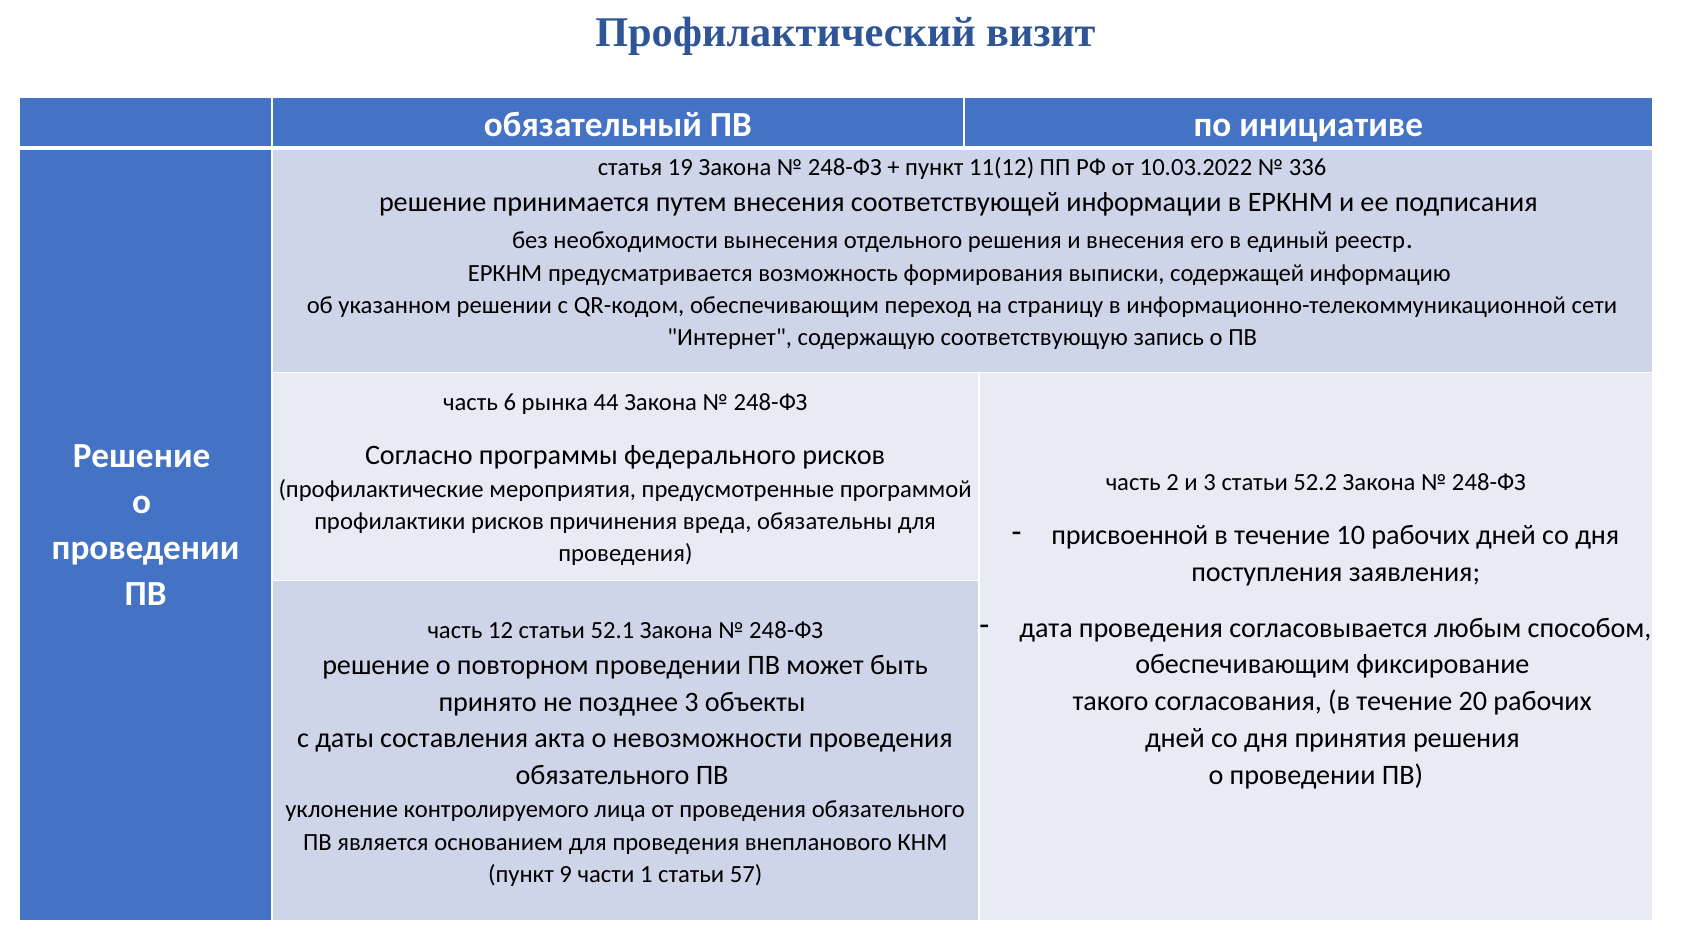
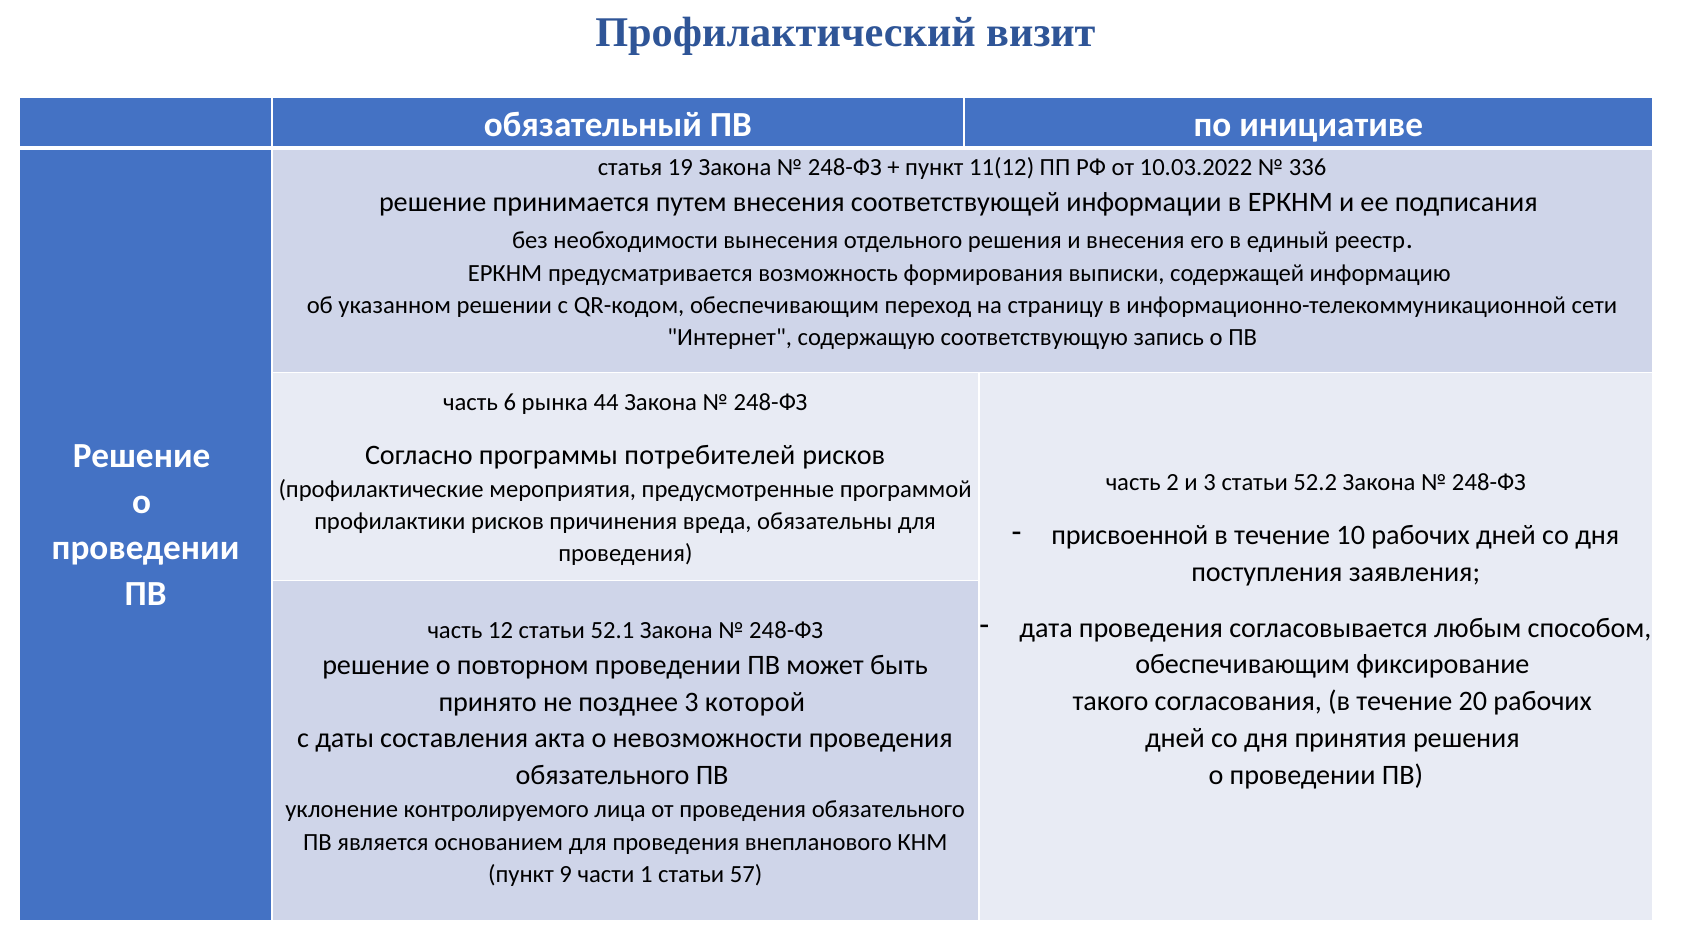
федерального: федерального -> потребителей (710, 455)
объекты: объекты -> которой (755, 702)
